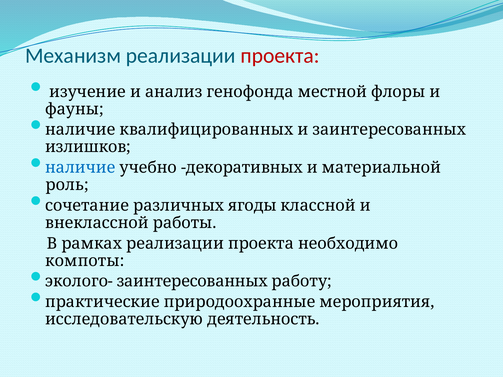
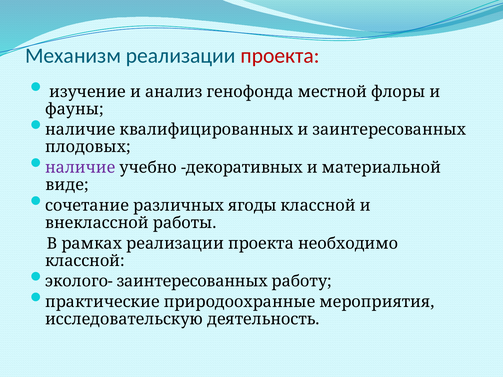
излишков: излишков -> плодовых (88, 147)
наличие colour: blue -> purple (80, 168)
роль: роль -> виде (67, 185)
компоты: компоты -> классной (85, 261)
